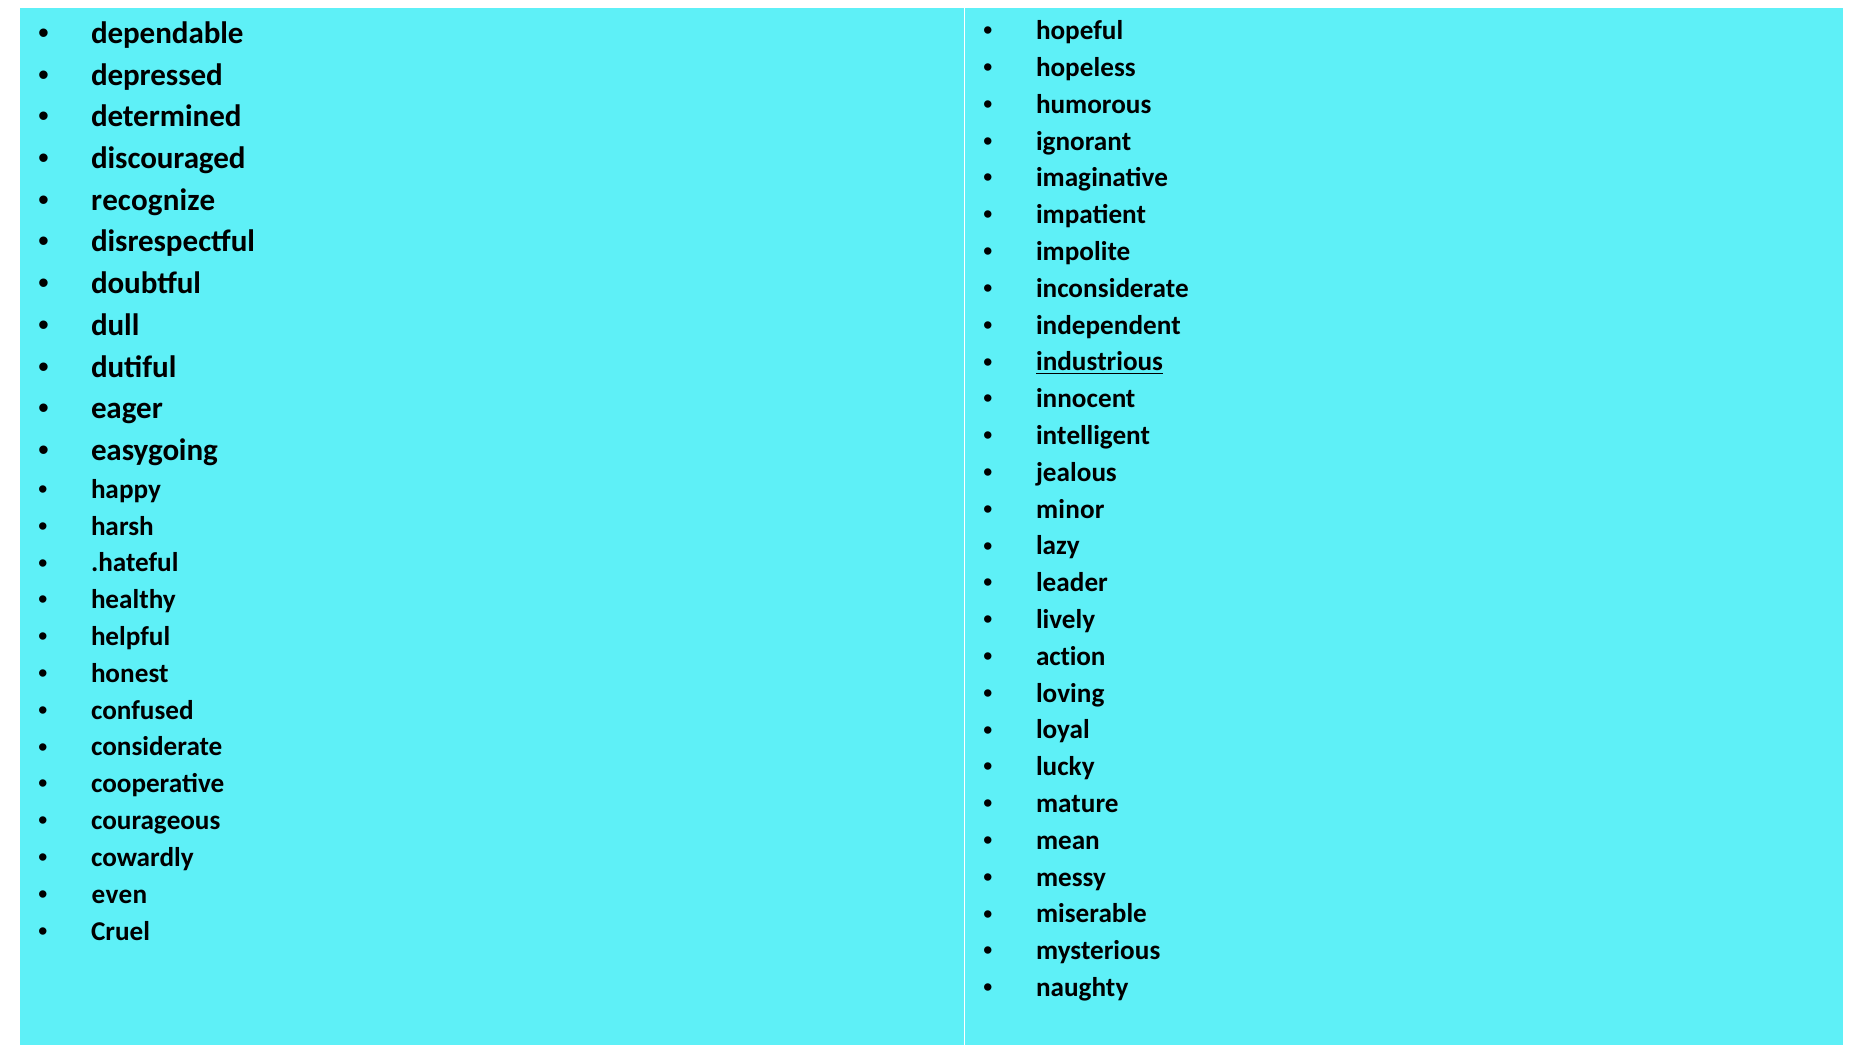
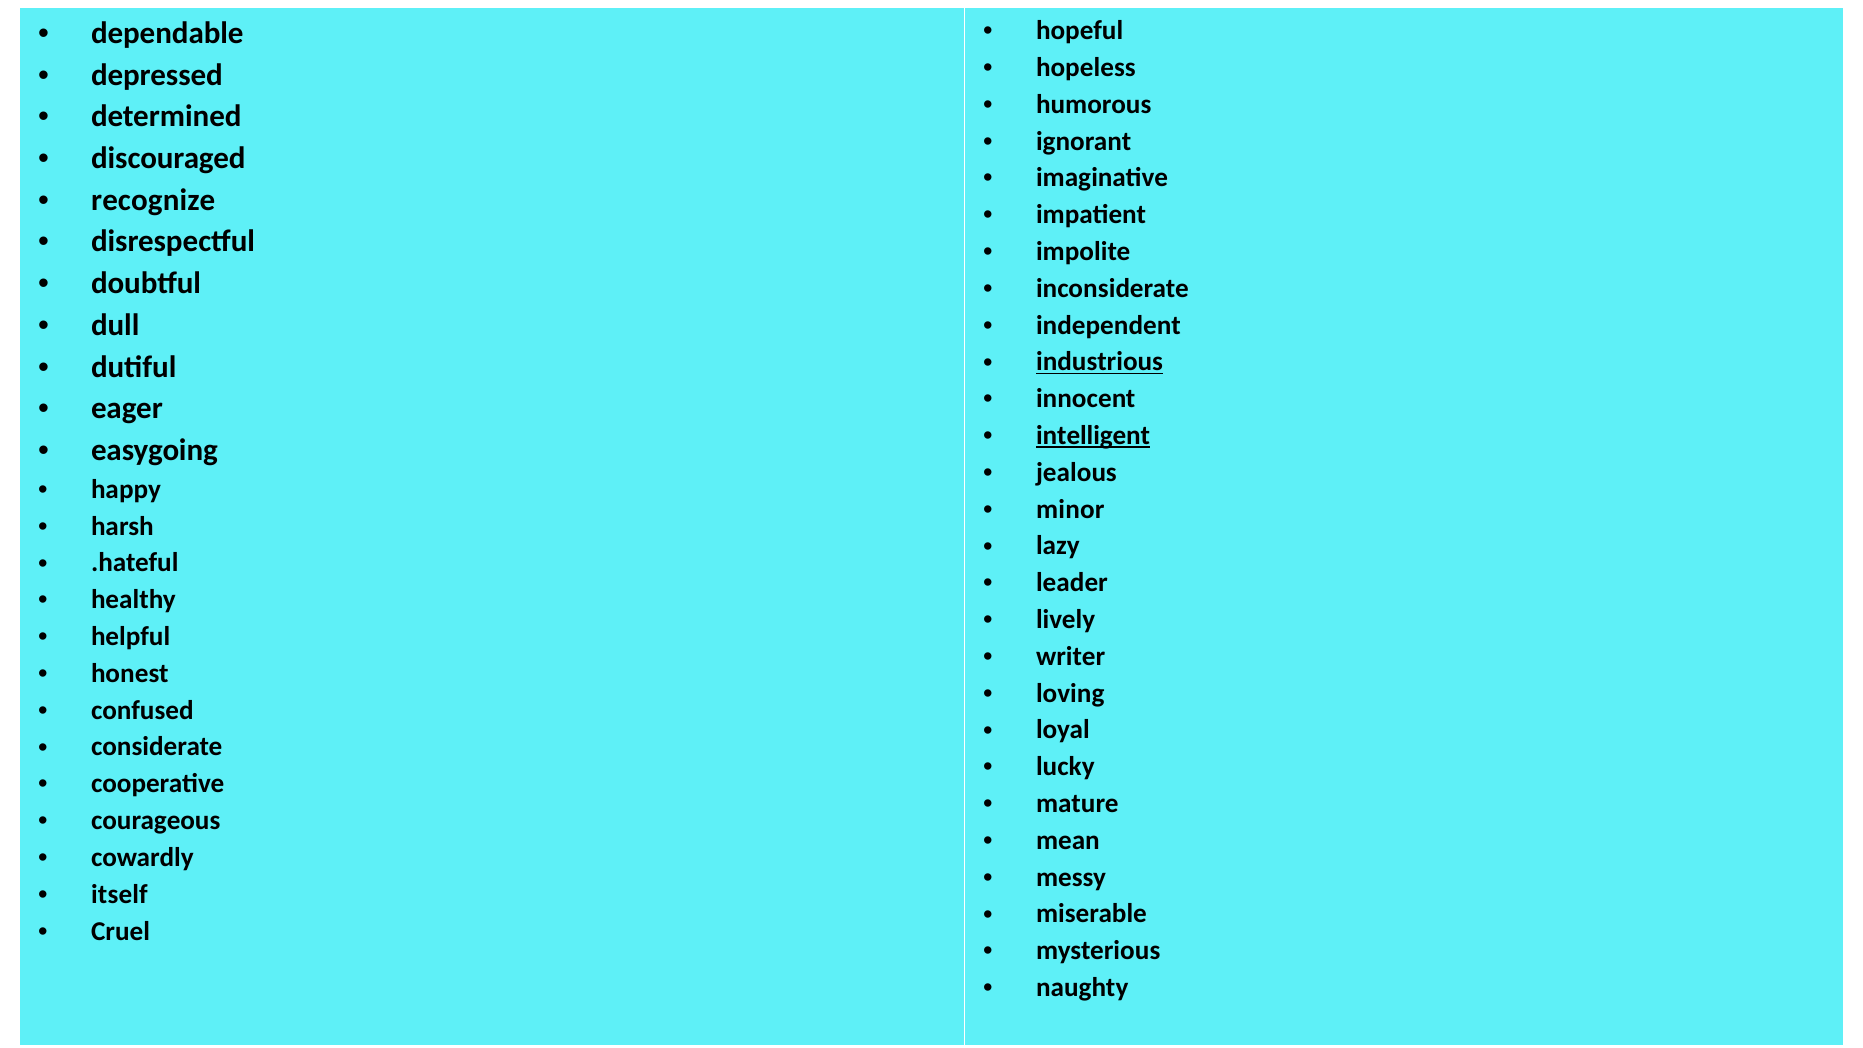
intelligent underline: none -> present (1093, 436)
action: action -> writer (1071, 656)
even: even -> itself (119, 894)
